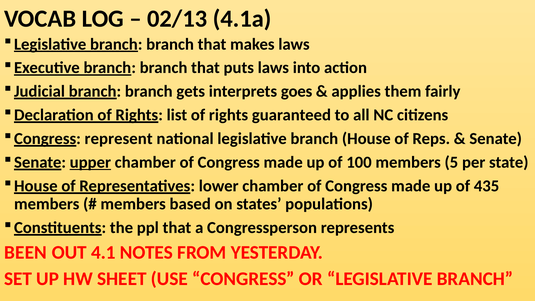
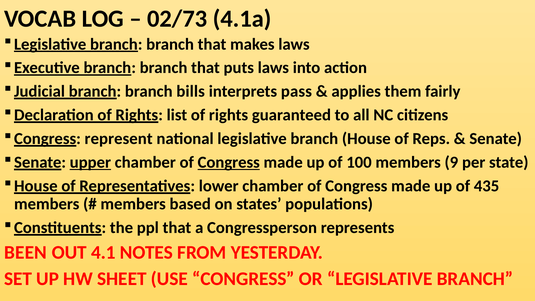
02/13: 02/13 -> 02/73 (177, 19)
gets: gets -> bills (191, 91)
goes: goes -> pass (296, 91)
Congress underline: none -> present (229, 162)
5: 5 -> 9 (451, 162)
